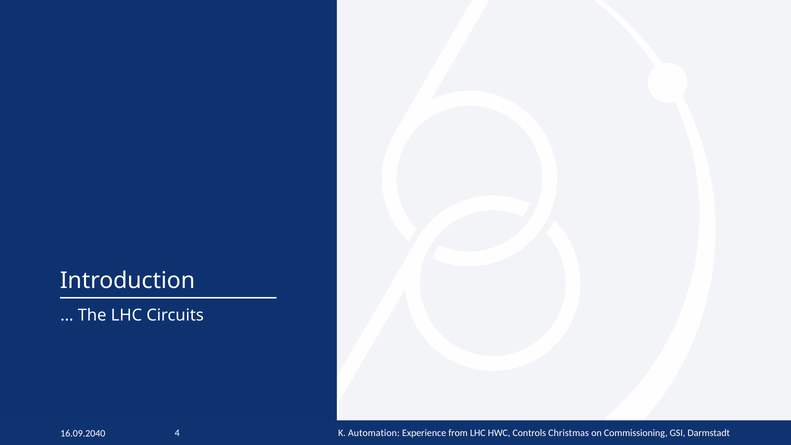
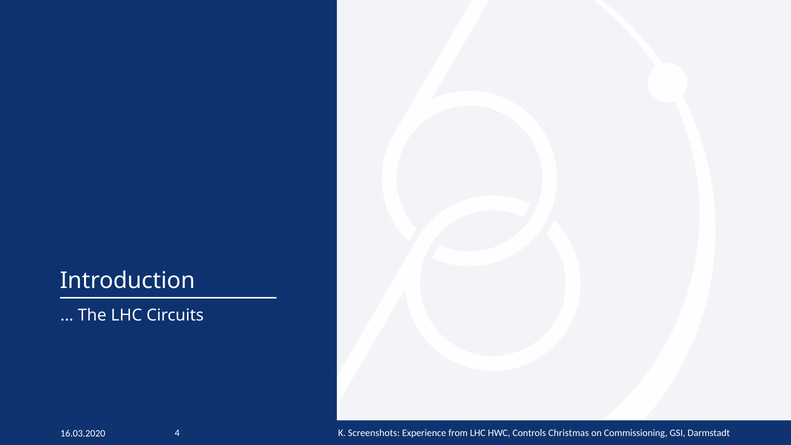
Automation: Automation -> Screenshots (374, 433)
16.09.2040: 16.09.2040 -> 16.03.2020 (83, 433)
